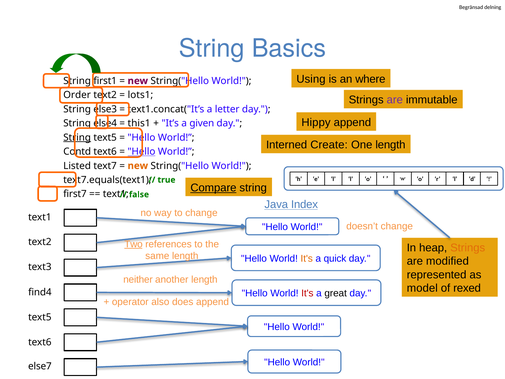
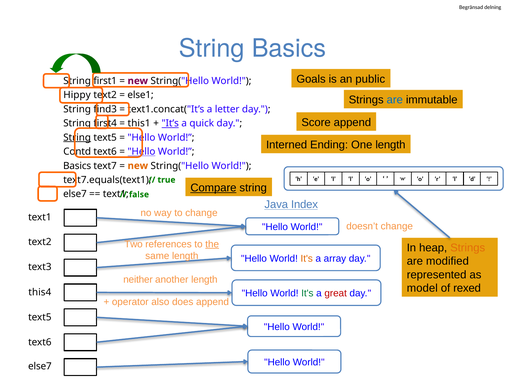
Using: Using -> Goals (311, 79)
where: where -> public (370, 79)
Order: Order -> Hippy (77, 95)
lots1: lots1 -> else1 (141, 95)
are colour: purple -> blue (395, 100)
else3: else3 -> find3 (105, 109)
Hippy: Hippy -> Score (316, 122)
else4: else4 -> first4 (105, 123)
It’s underline: none -> present (170, 123)
given: given -> quick (202, 123)
Create: Create -> Ending (329, 145)
Listed: Listed -> Basics (77, 166)
first7: first7 -> else7 (75, 194)
Two underline: present -> none (134, 244)
the underline: none -> present (212, 244)
quick: quick -> array (335, 258)
It's colour: red -> green (307, 293)
great colour: black -> red (336, 293)
find4: find4 -> this4 (40, 292)
